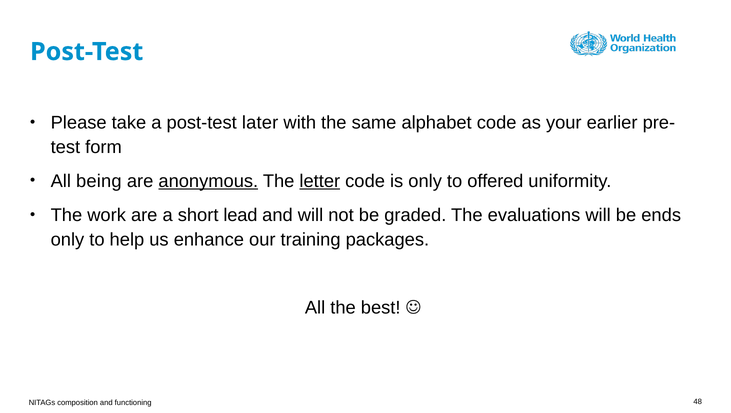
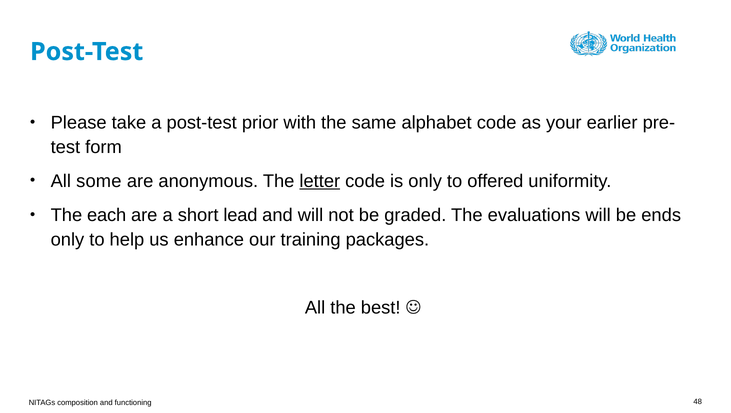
later: later -> prior (260, 123)
being: being -> some (99, 181)
anonymous underline: present -> none (208, 181)
work: work -> each (107, 215)
